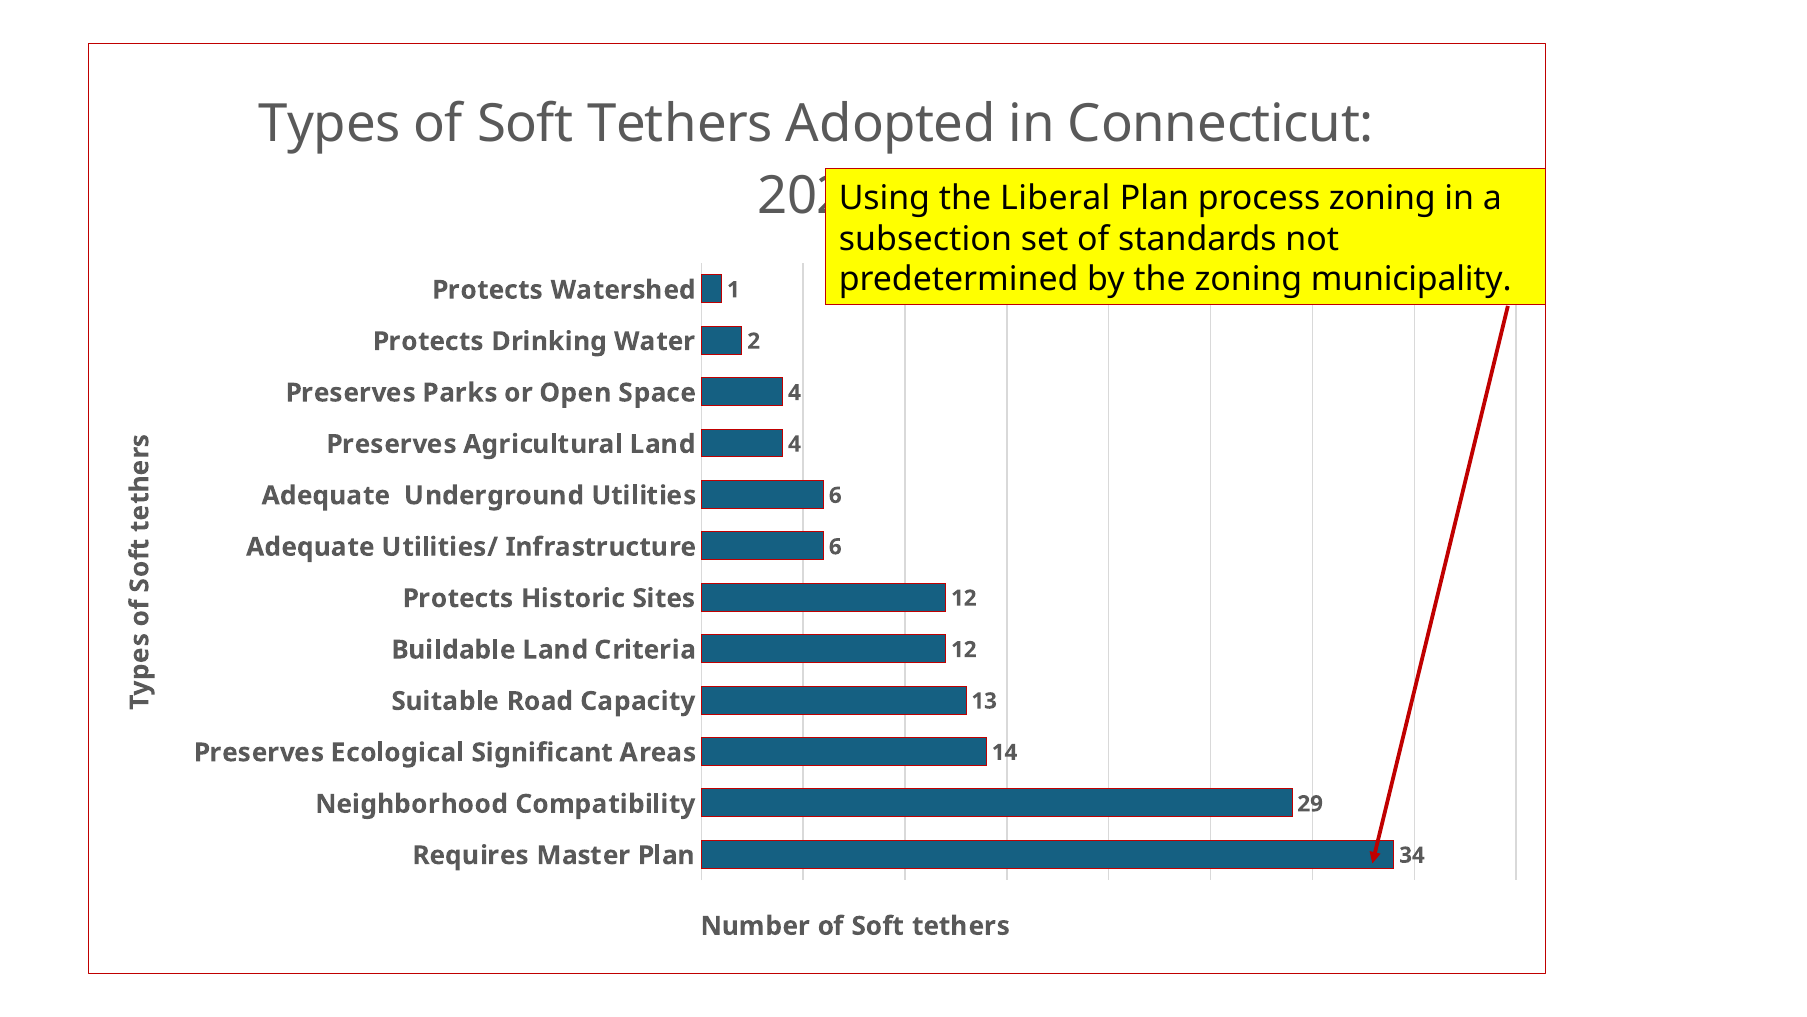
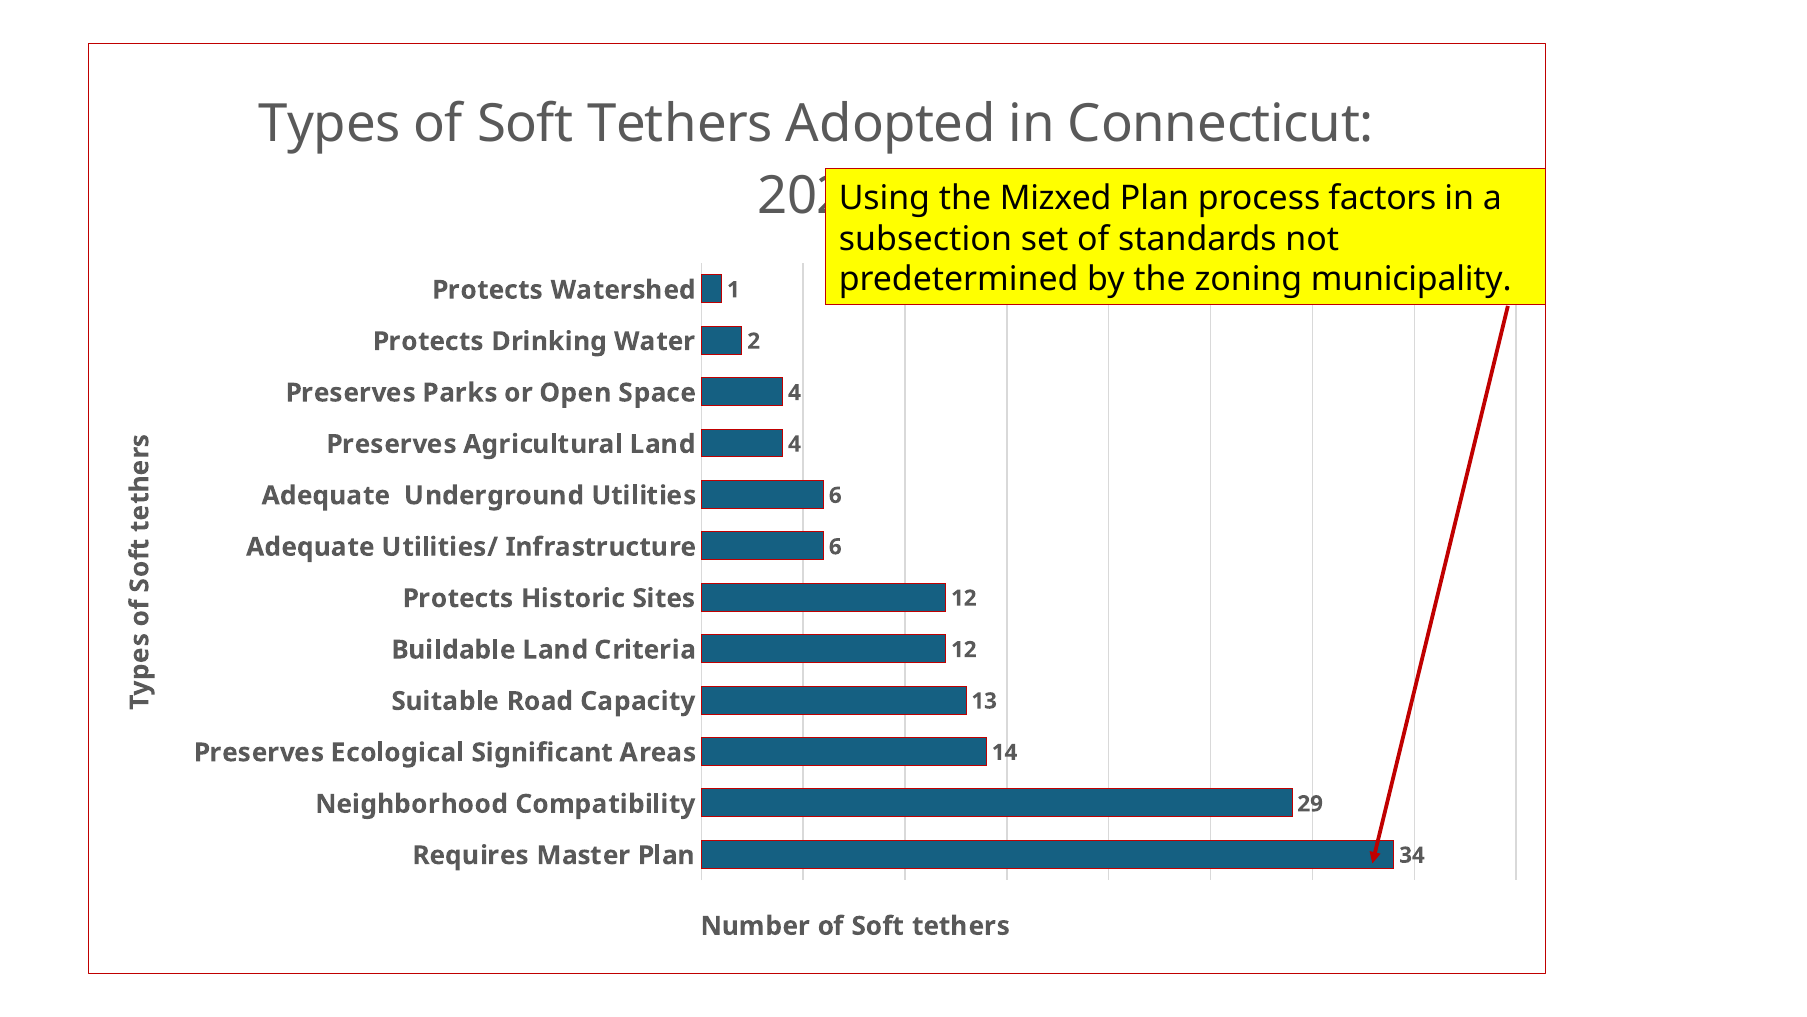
Liberal: Liberal -> Mizxed (1056, 198)
process zoning: zoning -> factors (1382, 198)
